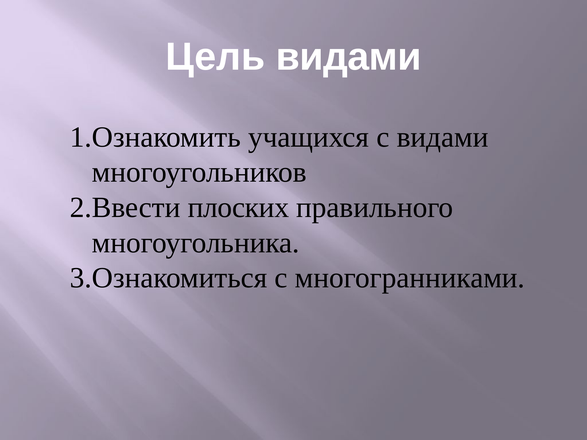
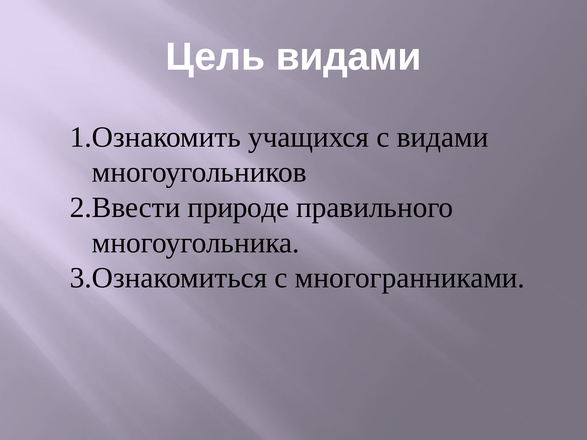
плоских: плоских -> природе (238, 208)
